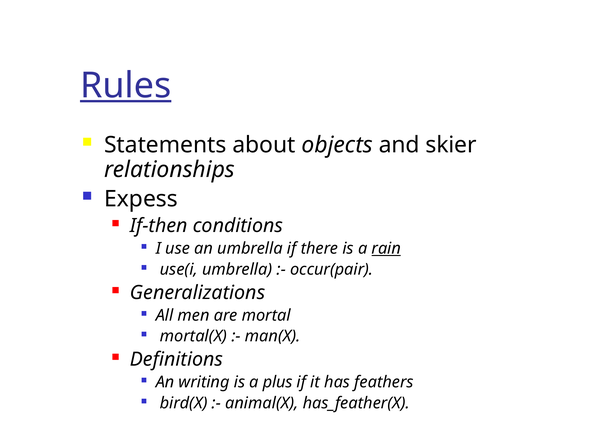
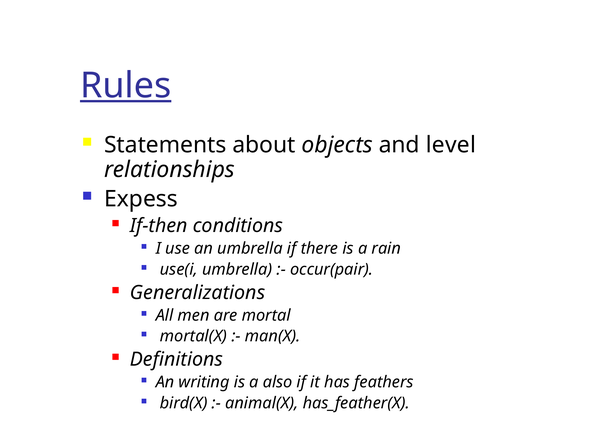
skier: skier -> level (451, 145)
rain underline: present -> none (386, 249)
plus: plus -> also (278, 383)
